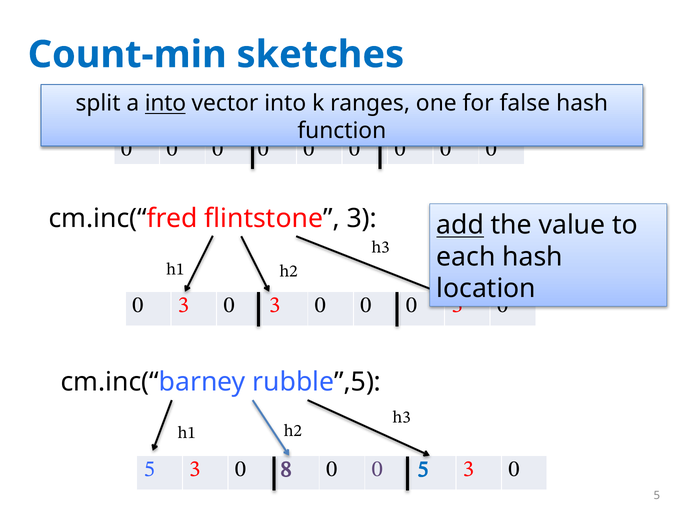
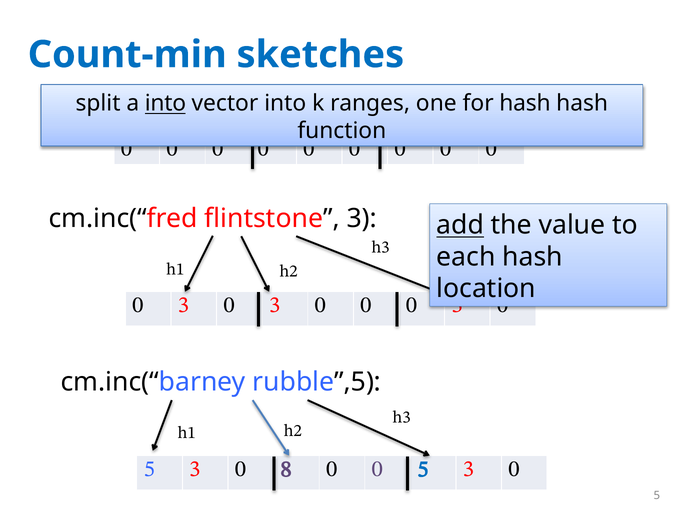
for false: false -> hash (525, 103)
